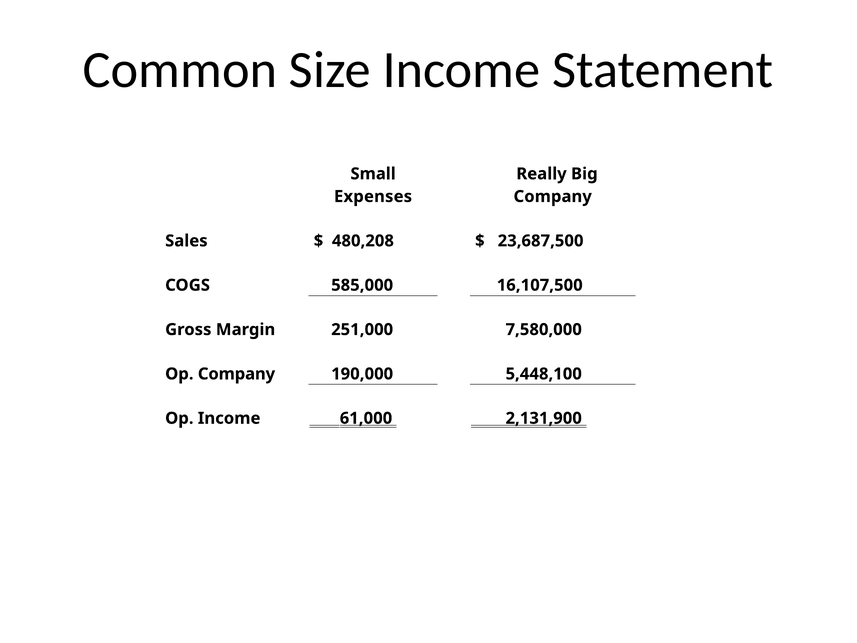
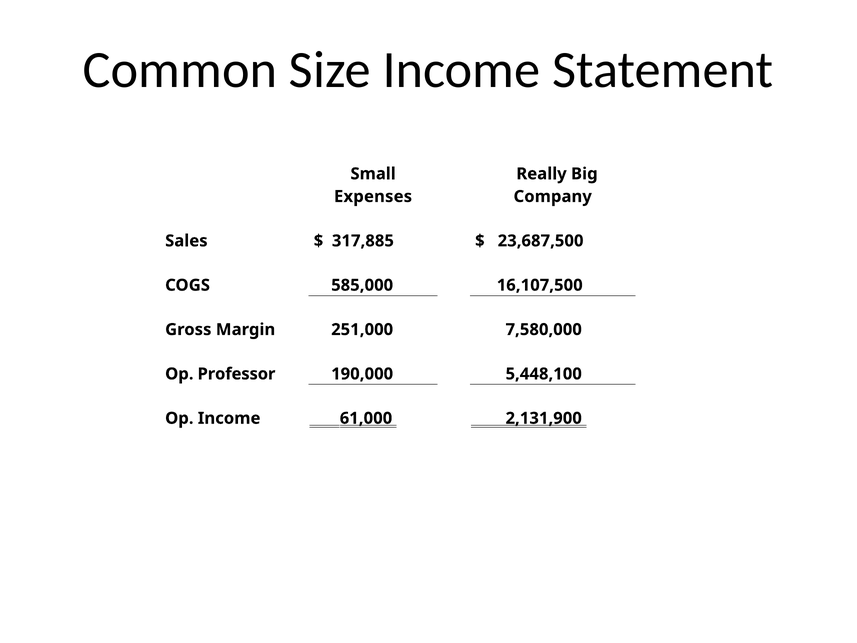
480,208: 480,208 -> 317,885 (363, 241)
Op Company: Company -> Professor (236, 374)
